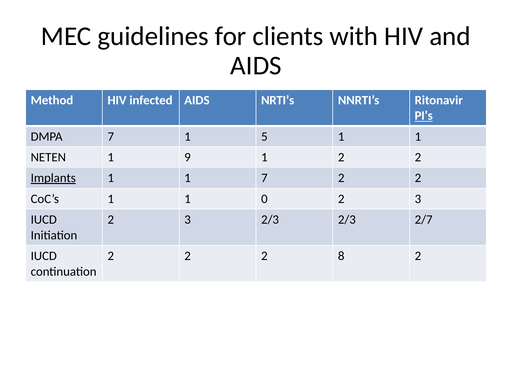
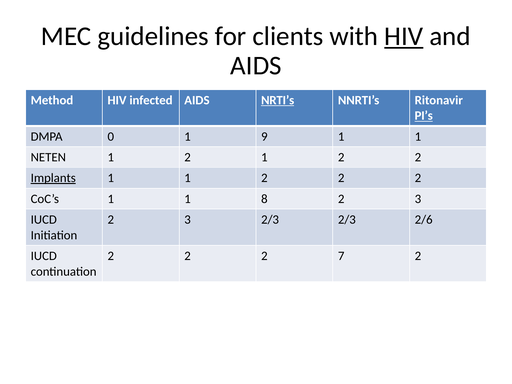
HIV underline: none -> present (404, 36)
NRTI’s underline: none -> present (278, 100)
DMPA 7: 7 -> 0 (111, 137)
5: 5 -> 9 (264, 137)
NETEN 1 9: 9 -> 2 (188, 157)
1 1 7: 7 -> 2 (264, 178)
0: 0 -> 8 (264, 199)
2/7: 2/7 -> 2/6 (424, 220)
8: 8 -> 7 (341, 256)
